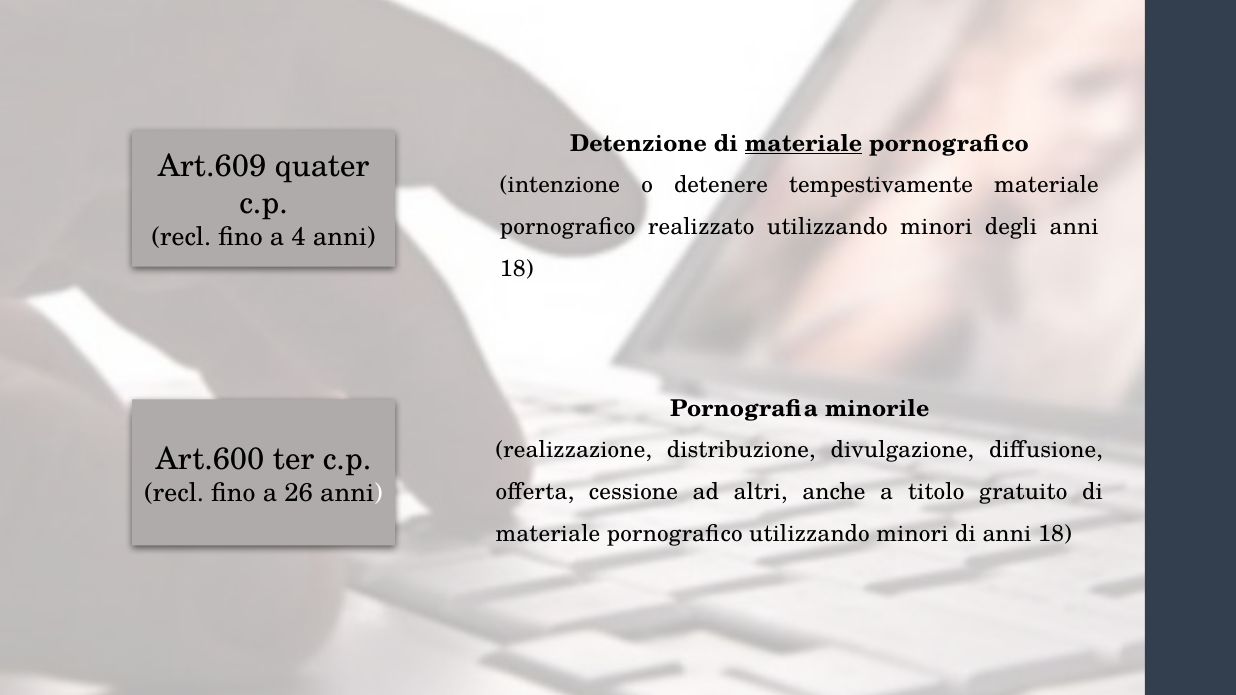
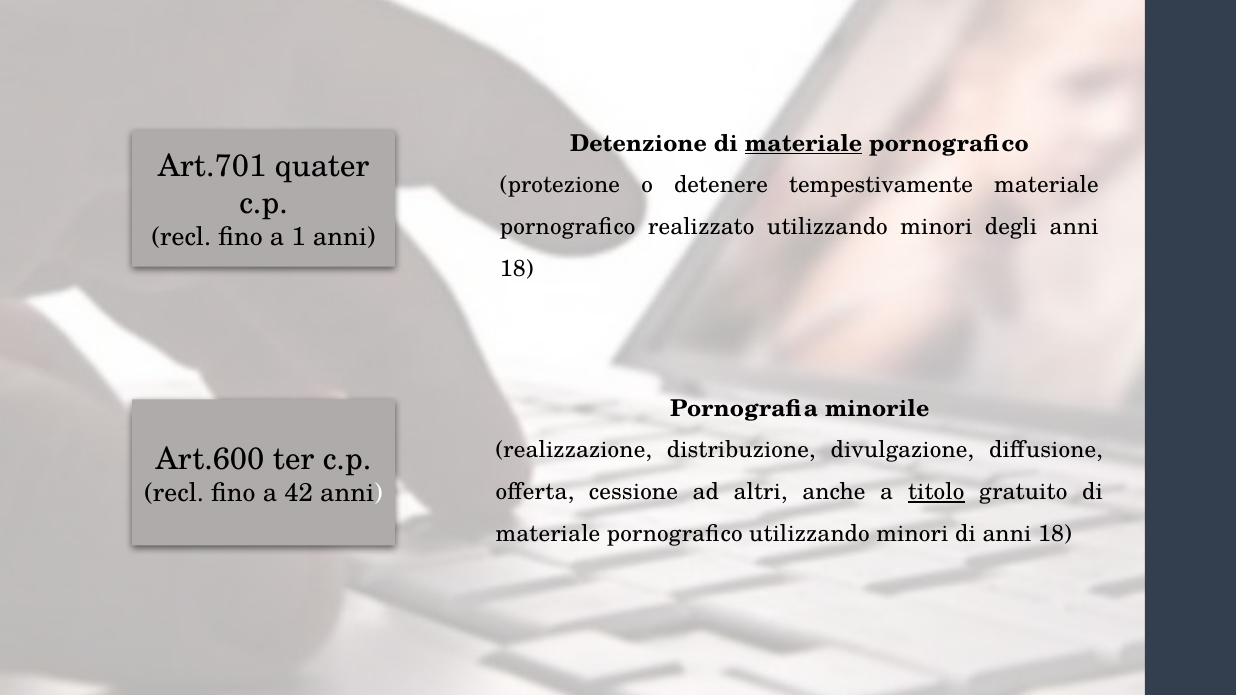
Art.609: Art.609 -> Art.701 (212, 167)
intenzione: intenzione -> protezione (560, 185)
4: 4 -> 1 (299, 237)
26: 26 -> 42 (299, 493)
titolo underline: none -> present (936, 492)
